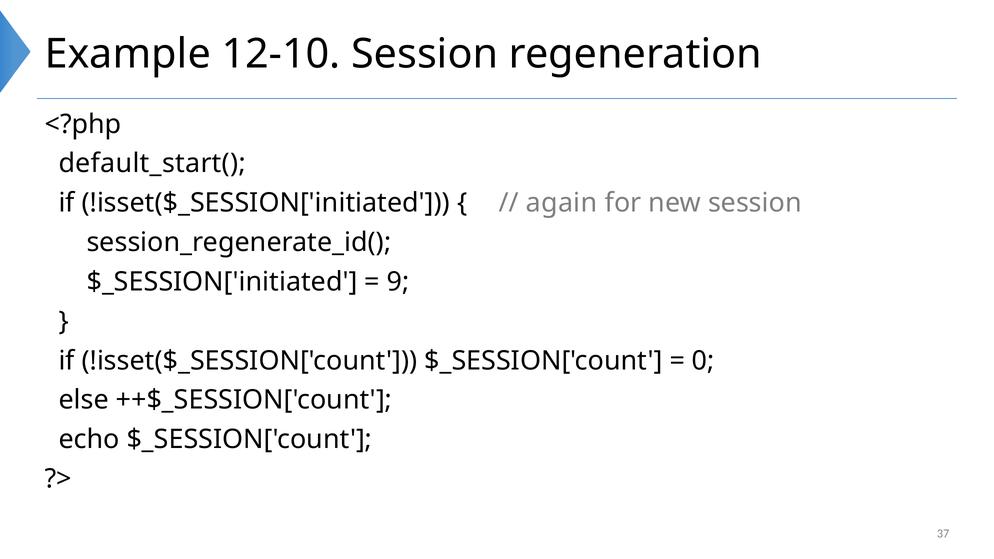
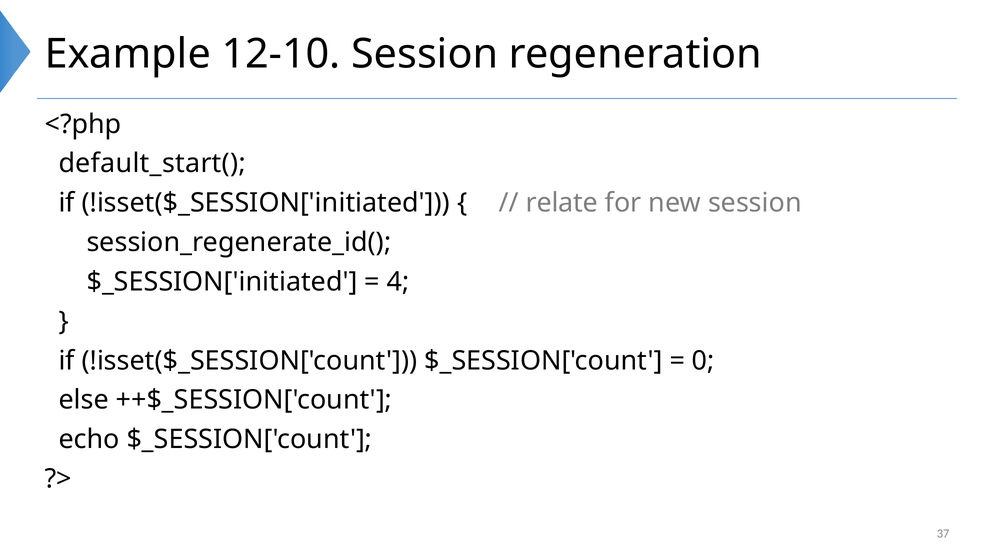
again: again -> relate (562, 203)
9: 9 -> 4 (398, 282)
